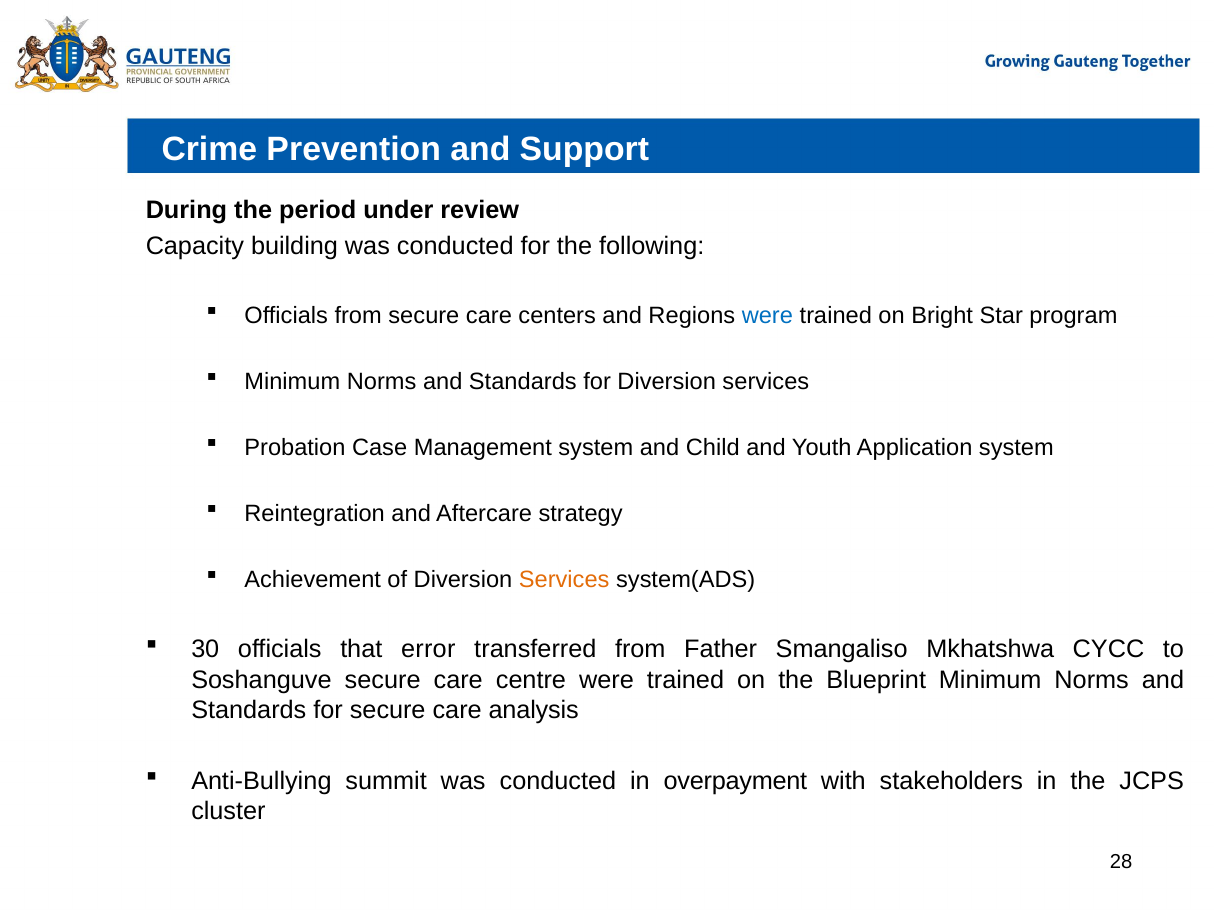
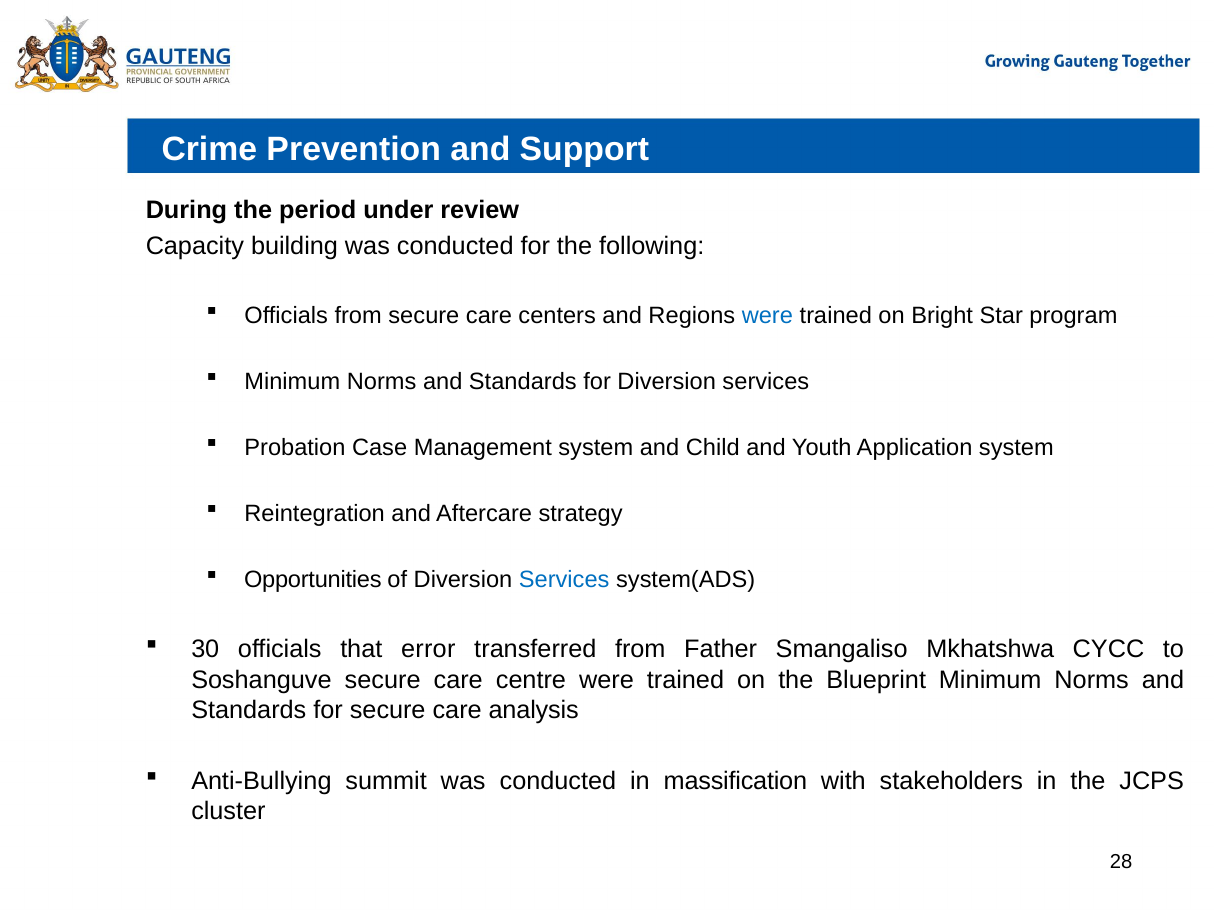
Achievement: Achievement -> Opportunities (313, 580)
Services colour: orange -> blue (564, 580)
overpayment: overpayment -> massification (735, 781)
